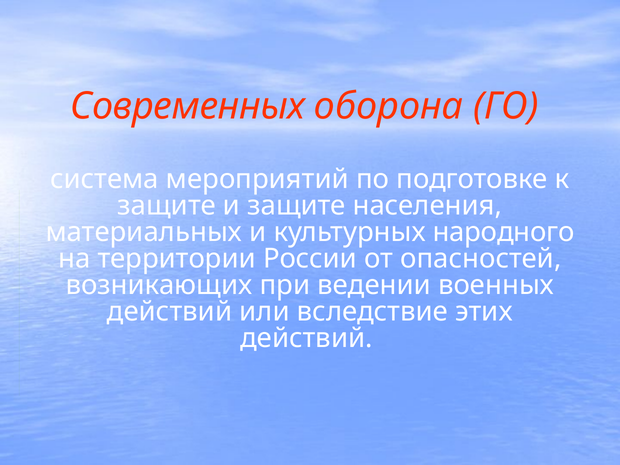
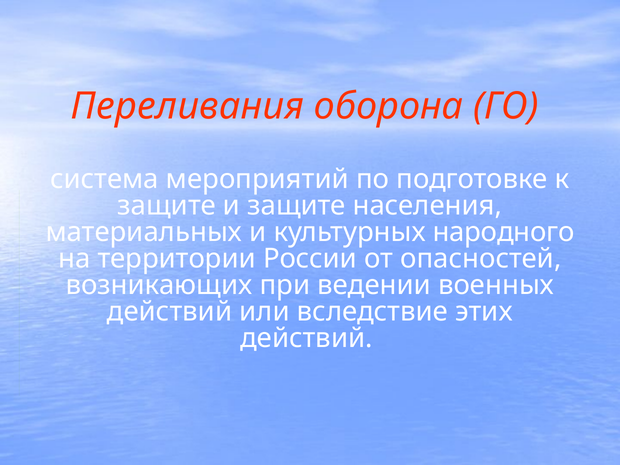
Современных: Современных -> Переливания (187, 106)
